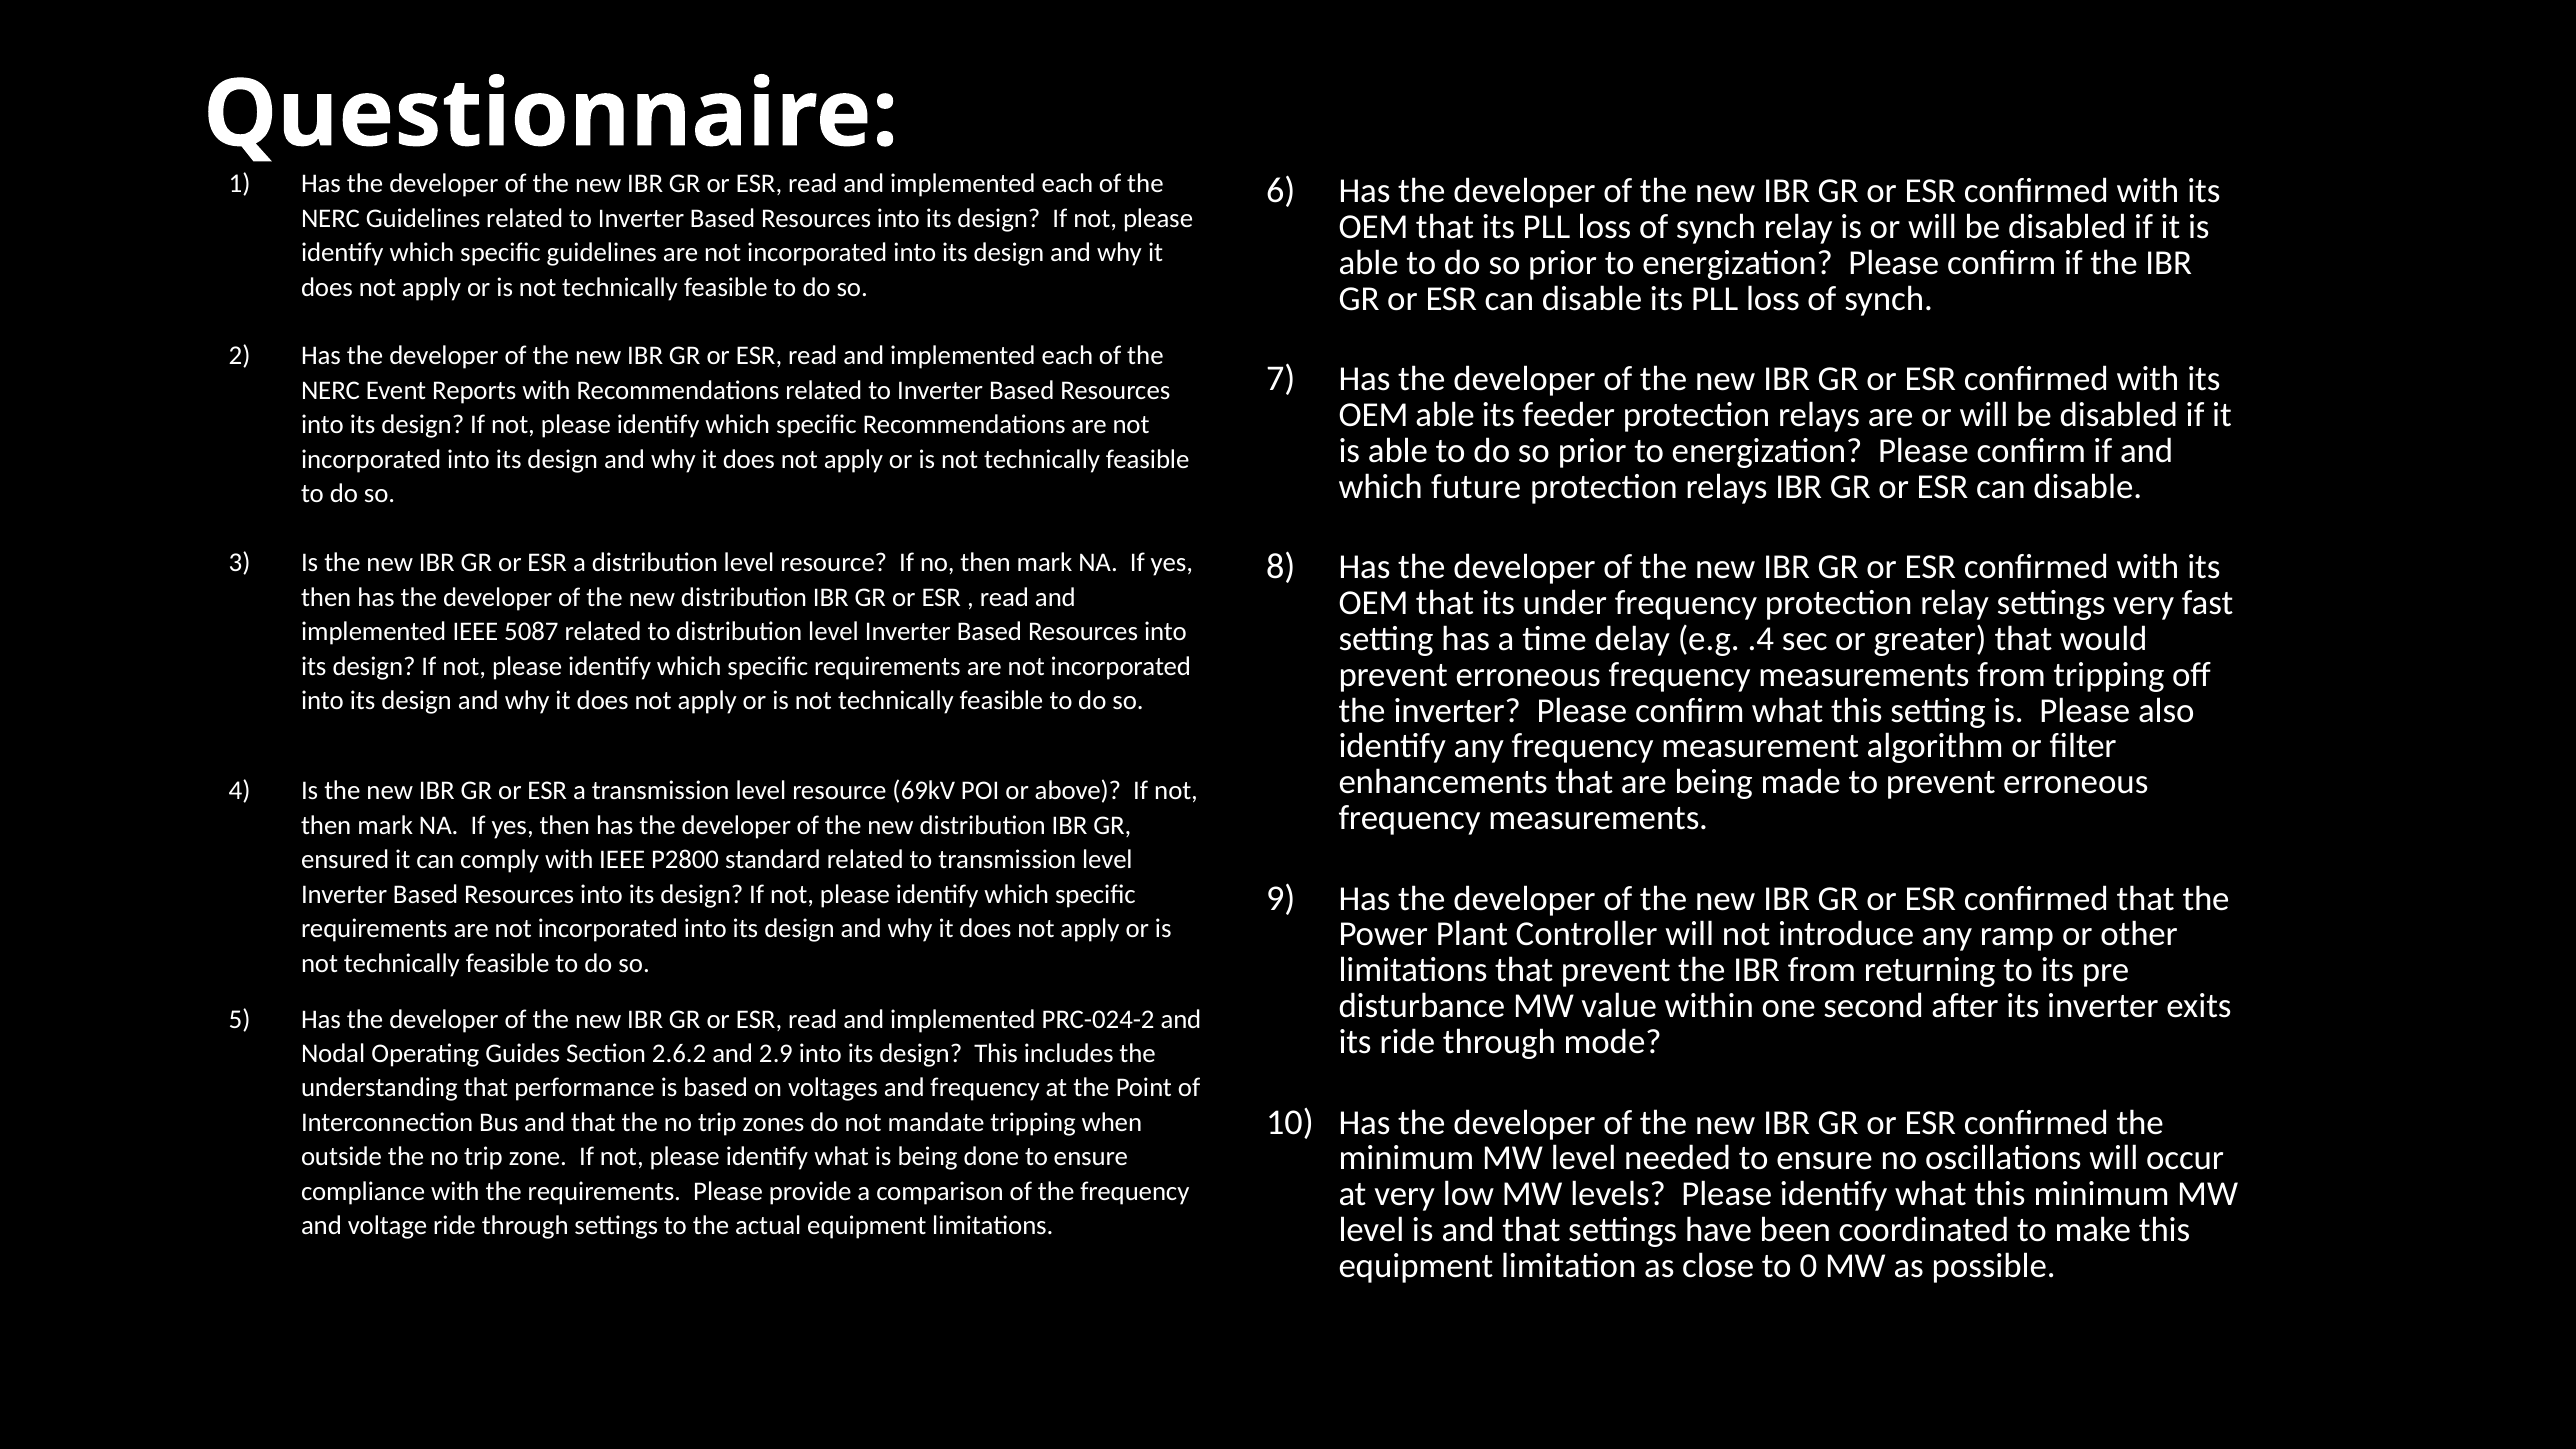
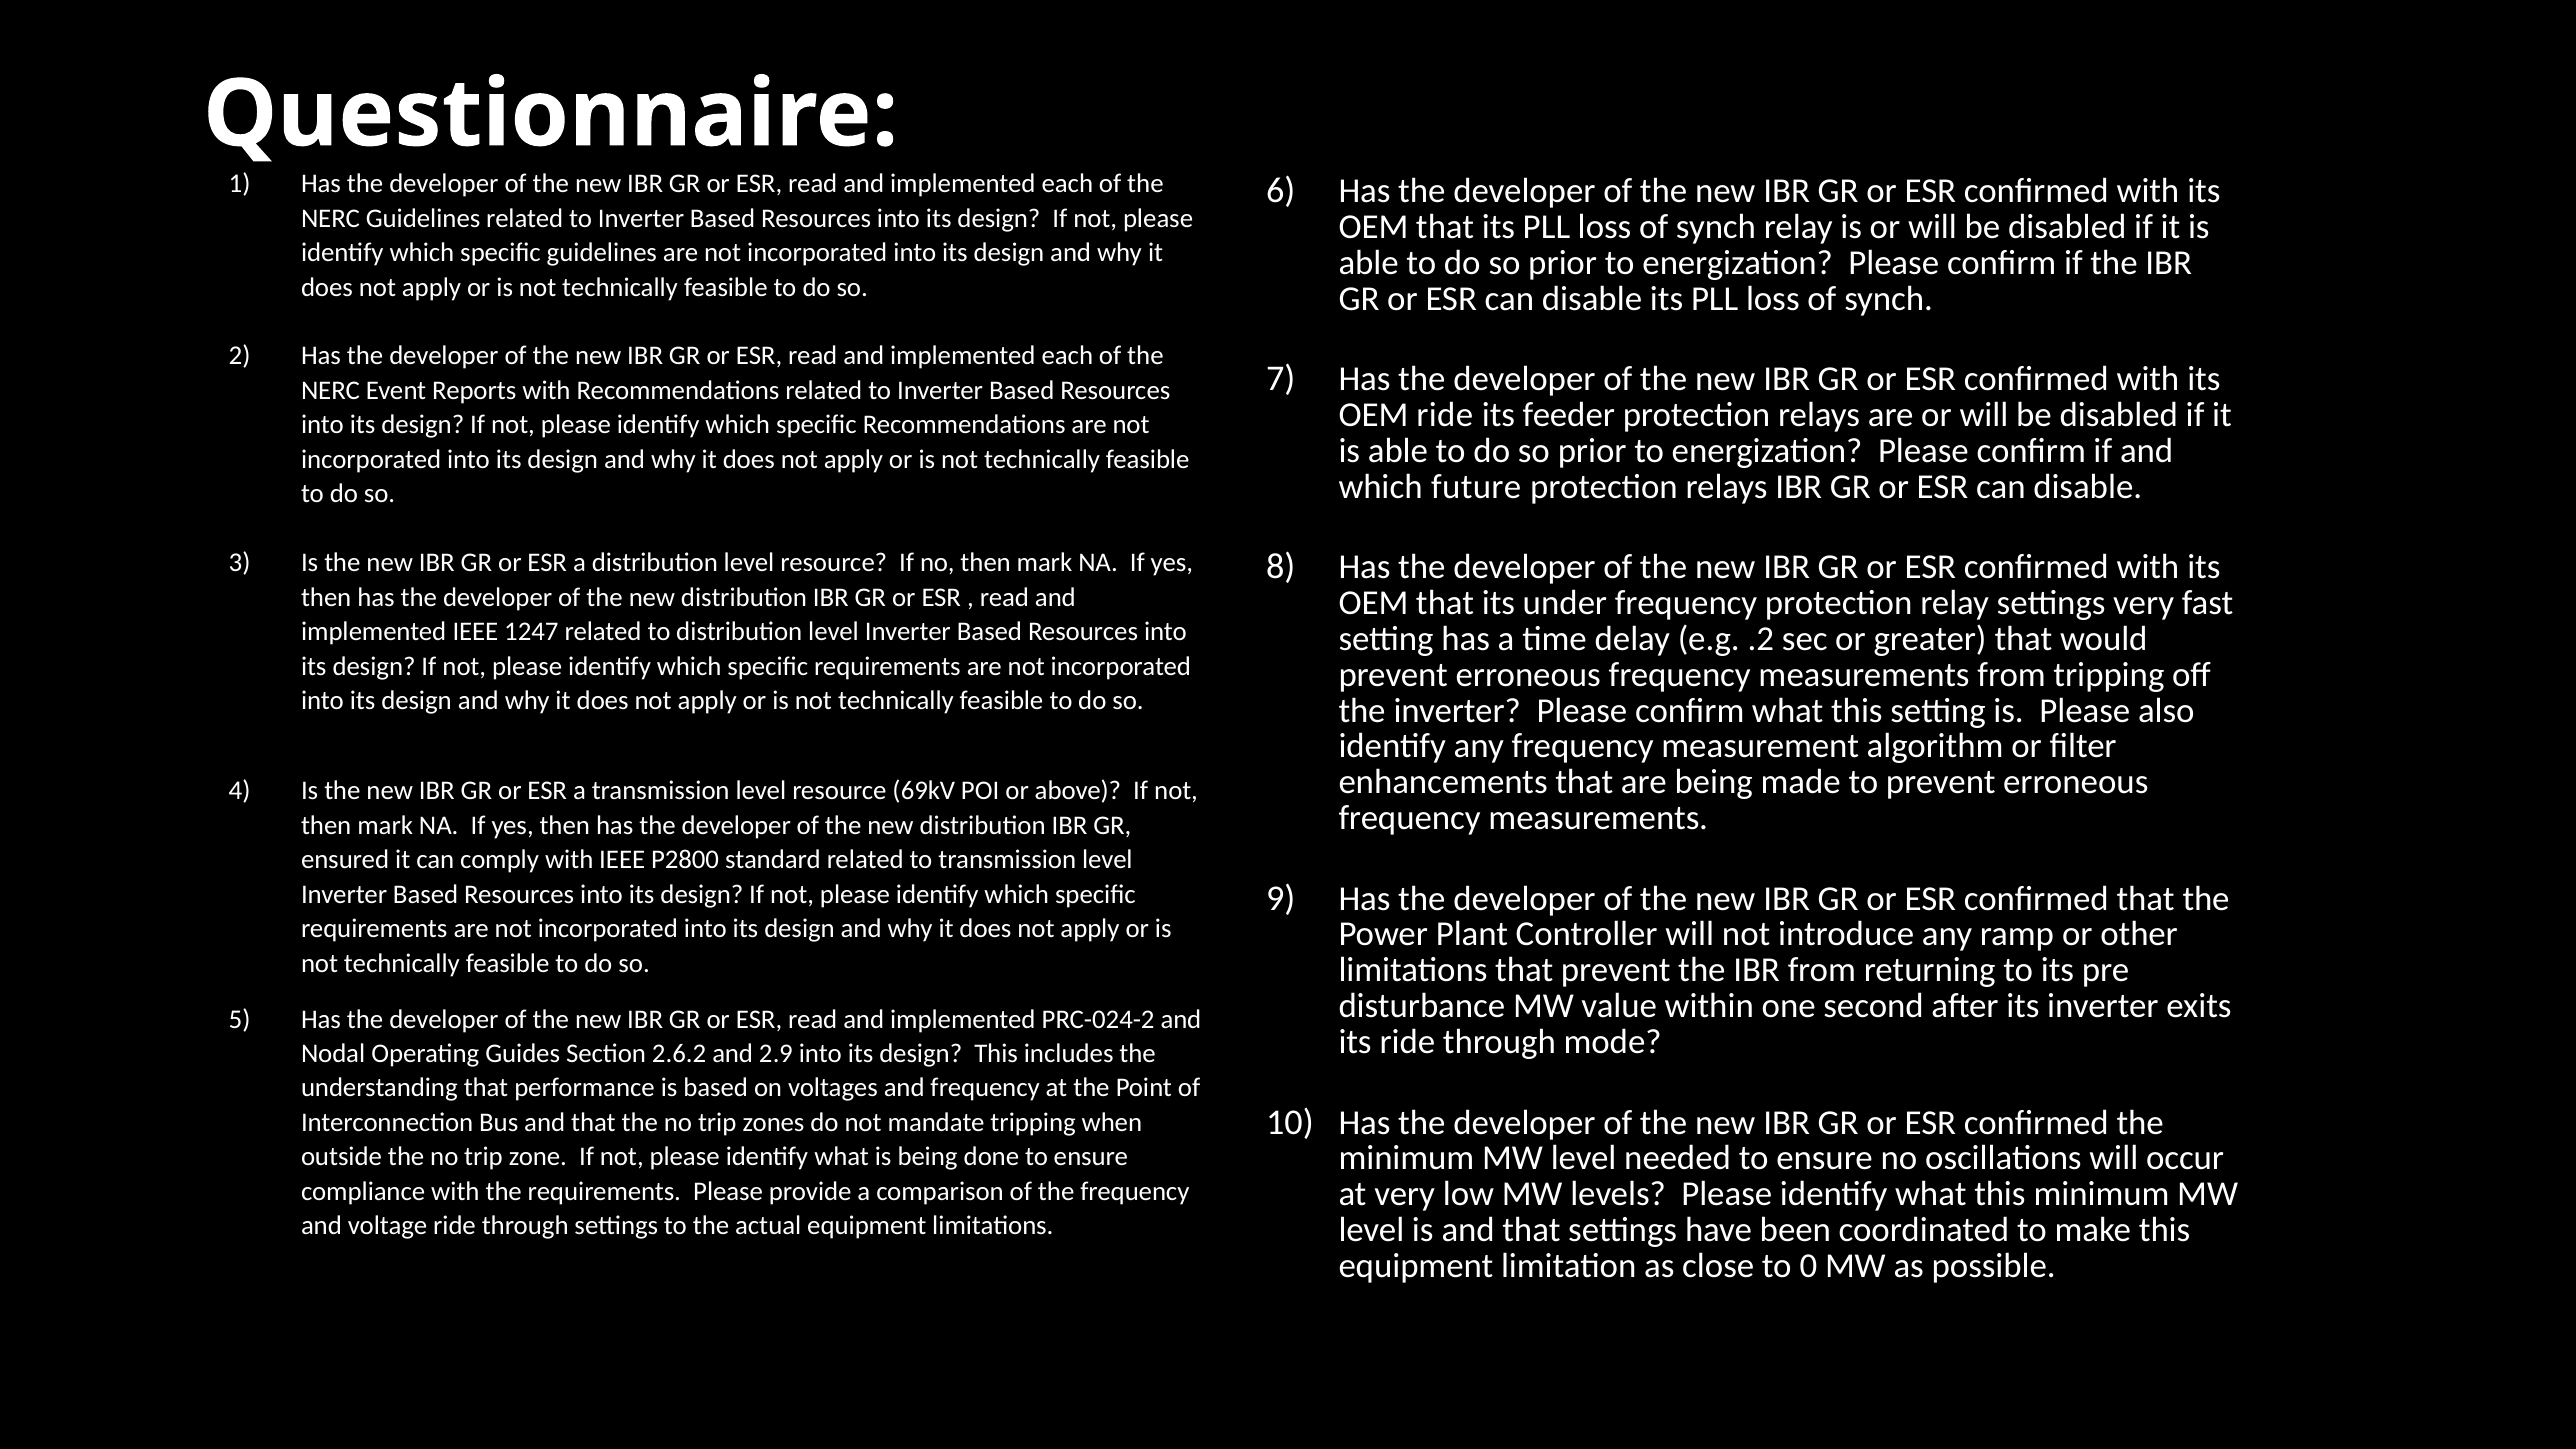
OEM able: able -> ride (1445, 415)
5087: 5087 -> 1247 (531, 632)
.4: .4 -> .2 (1761, 639)
